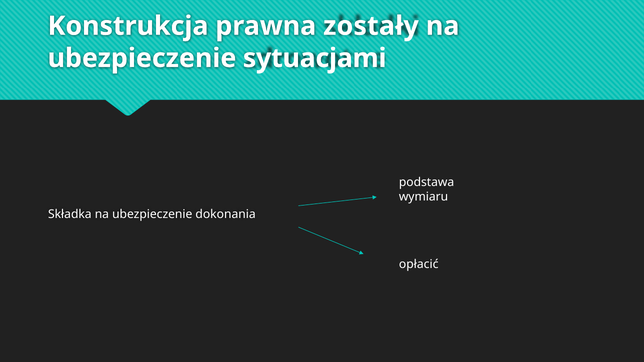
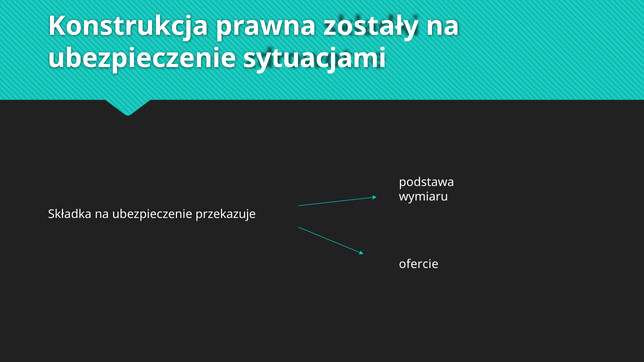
dokonania: dokonania -> przekazuje (226, 214)
opłacić: opłacić -> ofercie (419, 265)
